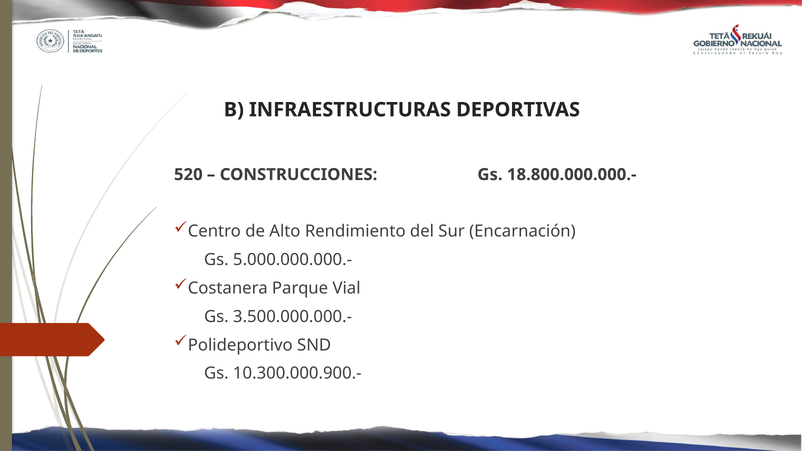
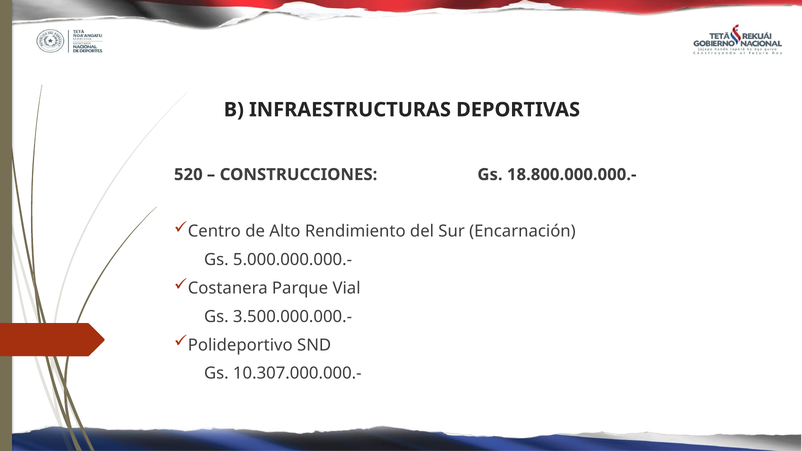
10.300.000.900.-: 10.300.000.900.- -> 10.307.000.000.- (297, 374)
